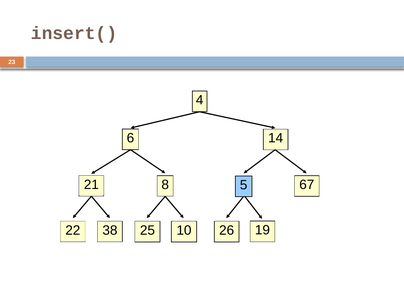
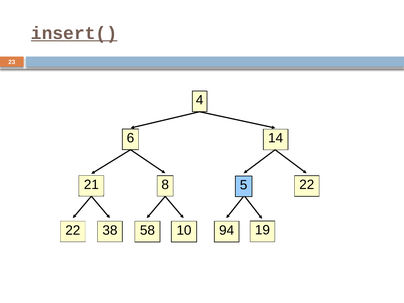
insert( underline: none -> present (74, 33)
8 67: 67 -> 22 (307, 185)
25: 25 -> 58 (147, 230)
26: 26 -> 94 (227, 230)
